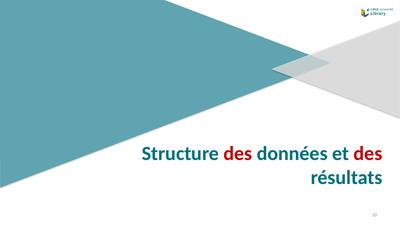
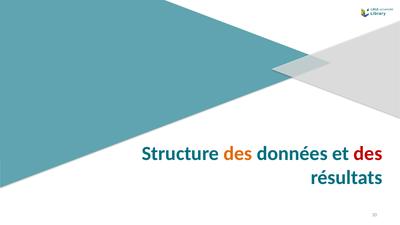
des colour: red -> orange (238, 153)
